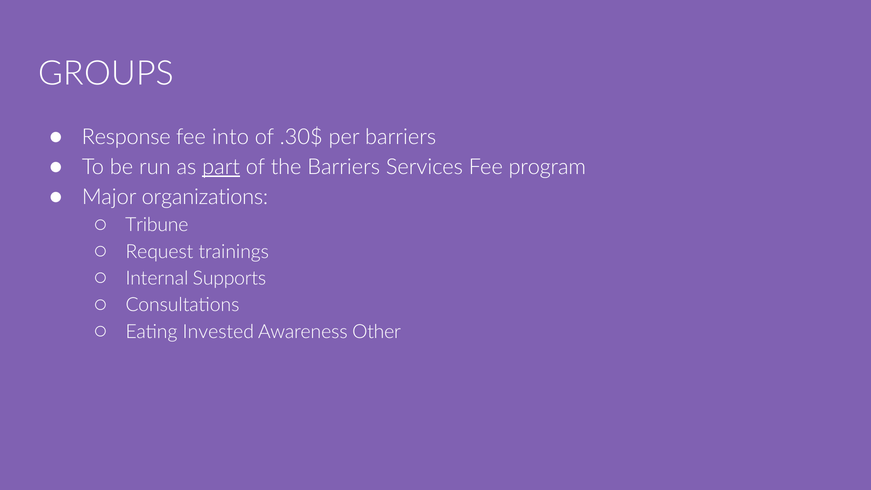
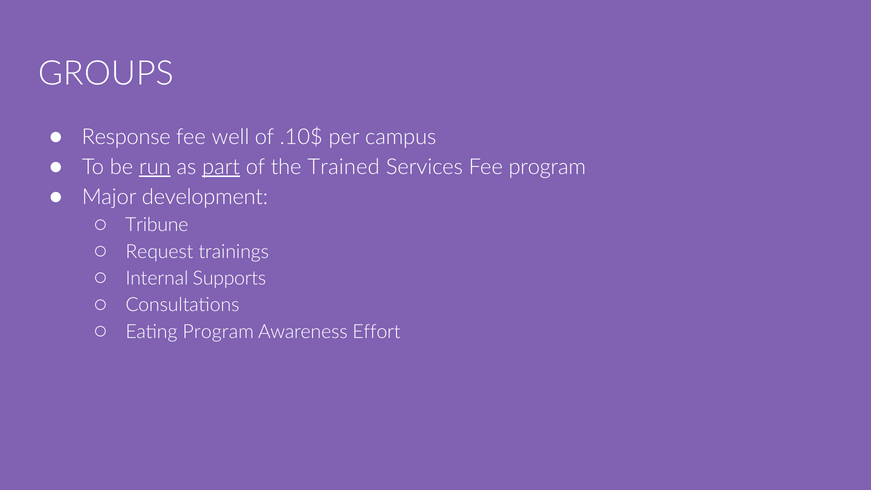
into: into -> well (231, 137)
.30$: .30$ -> .10$ (301, 137)
per barriers: barriers -> campus (401, 137)
run underline: none -> present (155, 167)
the Barriers: Barriers -> Trained (344, 167)
organizations: organizations -> development (205, 197)
Eating Invested: Invested -> Program (218, 332)
Other: Other -> Effort (376, 332)
